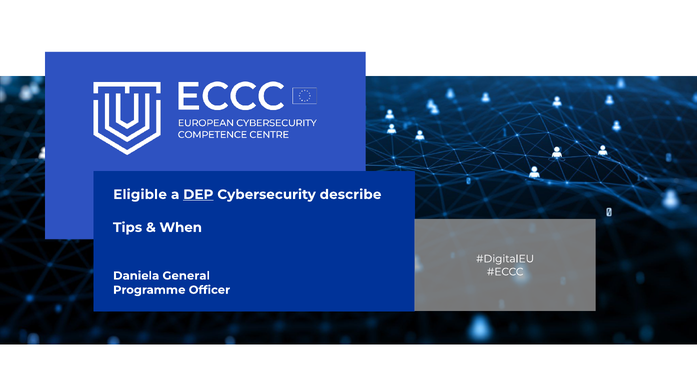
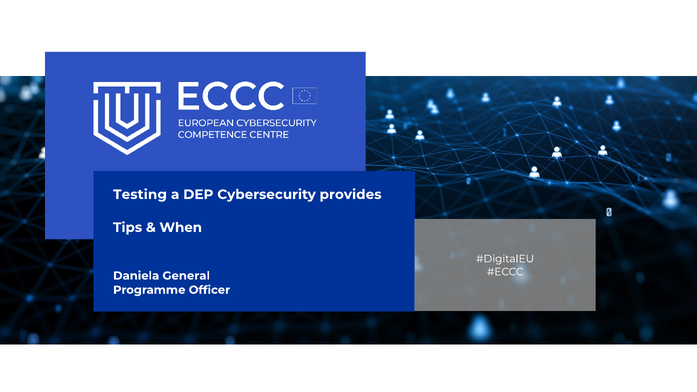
Eligible: Eligible -> Testing (140, 195)
DEP underline: present -> none (198, 195)
describe: describe -> provides (351, 195)
